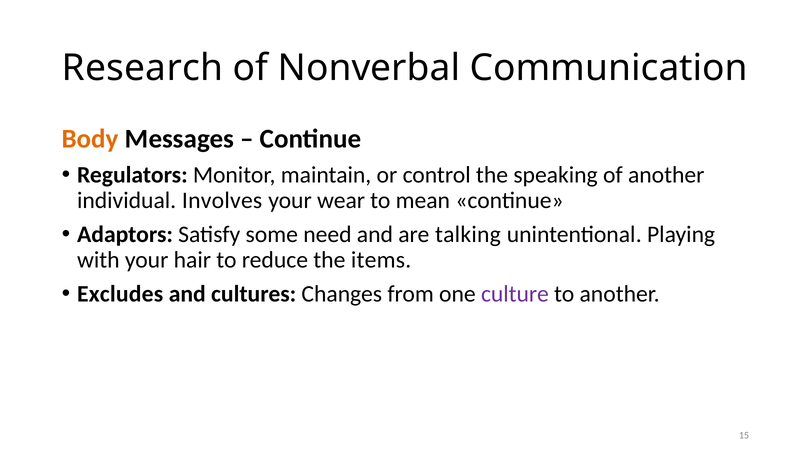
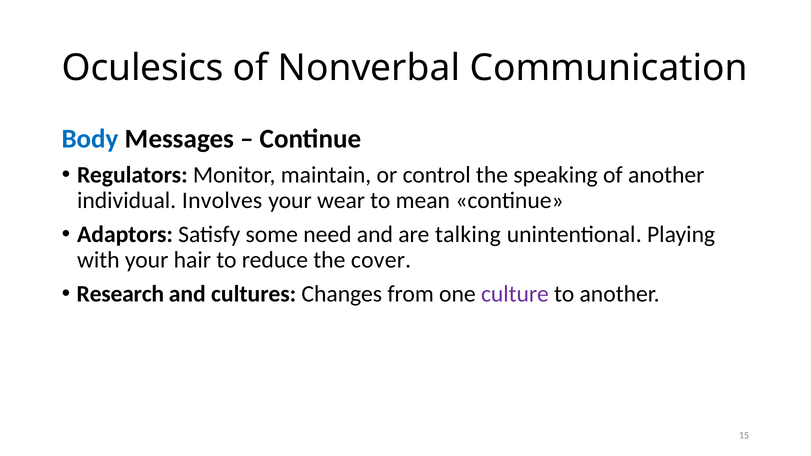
Research: Research -> Oculesics (143, 68)
Body colour: orange -> blue (90, 139)
items: items -> cover (381, 260)
Excludes: Excludes -> Research (120, 294)
